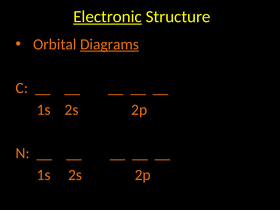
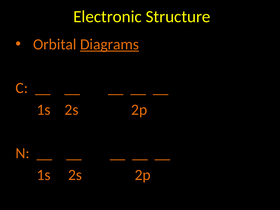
Electronic underline: present -> none (108, 17)
